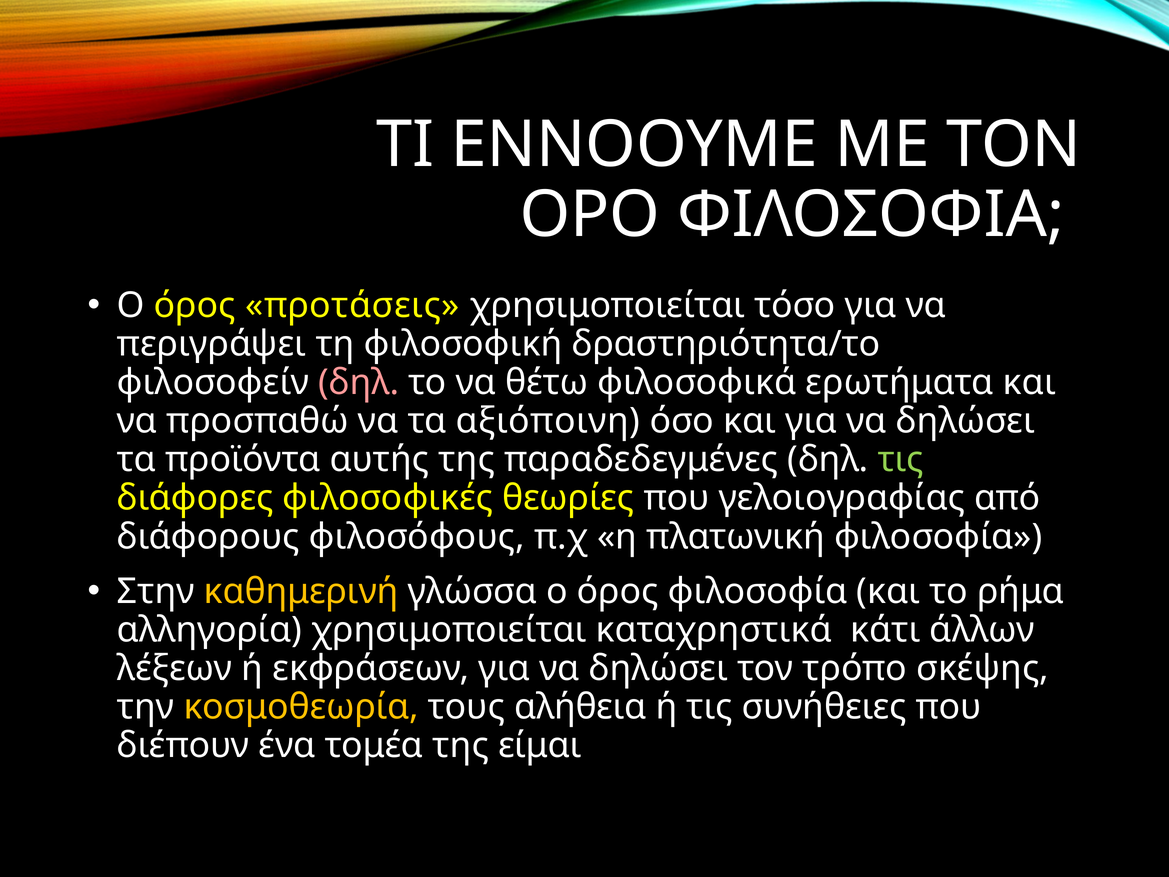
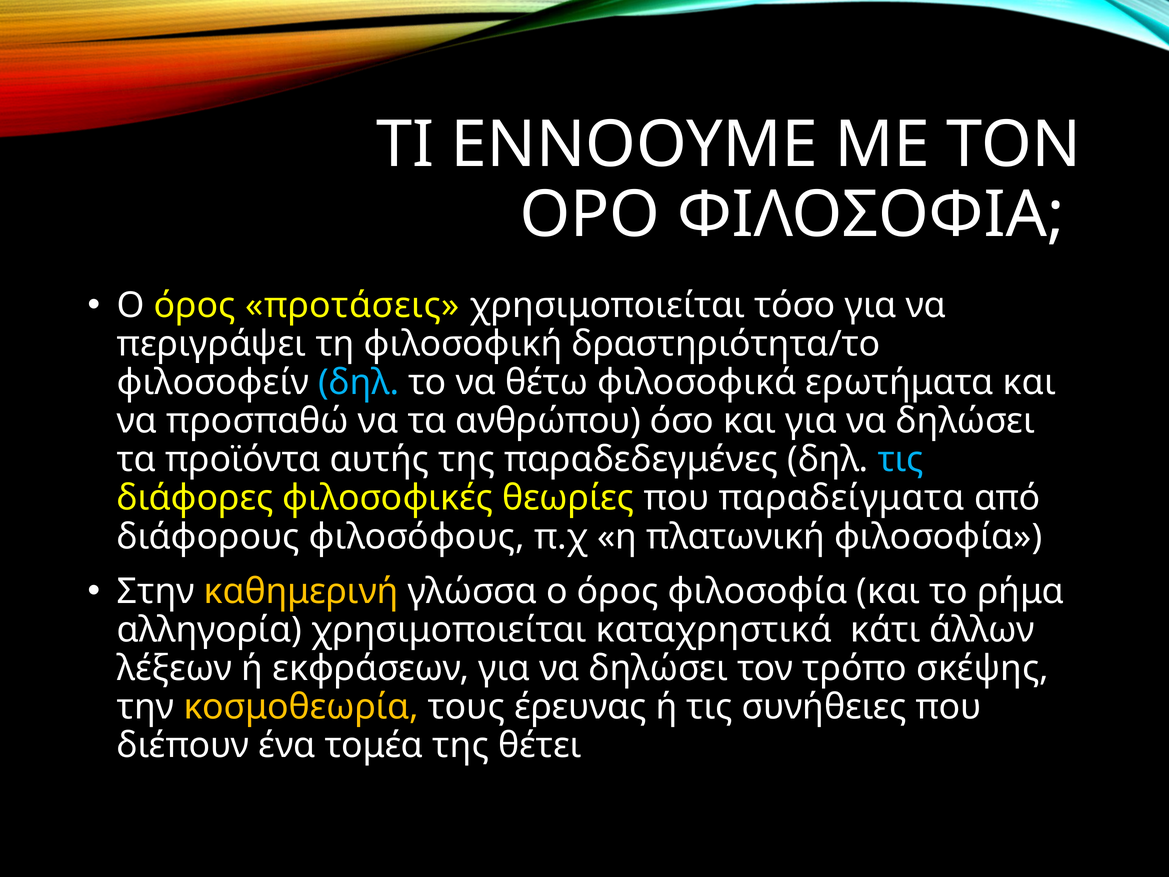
δηλ colour: pink -> light blue (359, 382)
αξιόποινη: αξιόποινη -> ανθρώπου (548, 421)
τις colour: light green -> light blue (901, 460)
γελοιογραφίας: γελοιογραφίας -> παραδείγματα (842, 498)
αλήθεια: αλήθεια -> έρευνας (580, 707)
είμαι: είμαι -> θέτει (540, 745)
